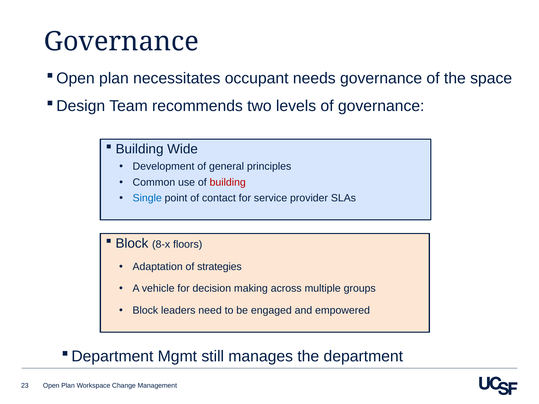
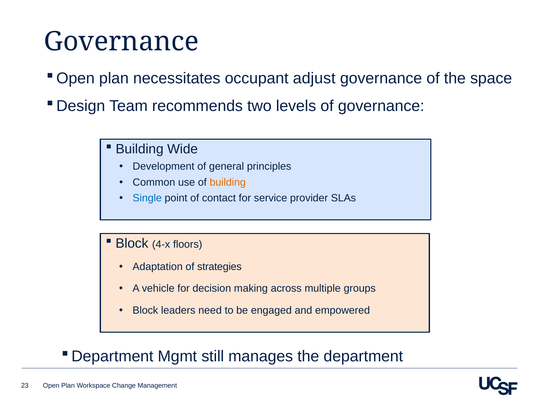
needs: needs -> adjust (314, 78)
building colour: red -> orange (228, 182)
8-x: 8-x -> 4-x (161, 244)
